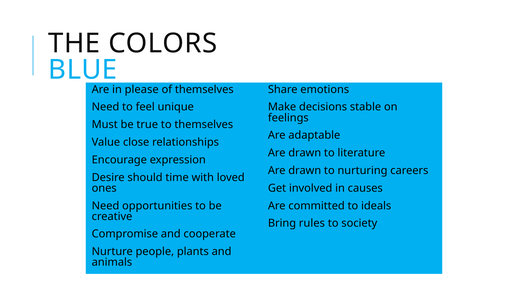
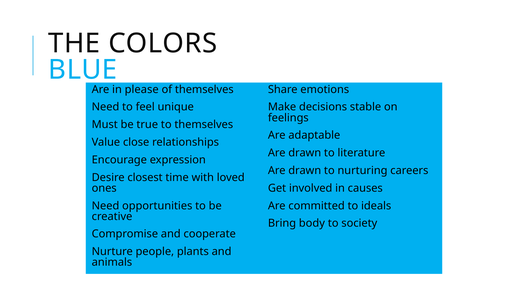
should: should -> closest (145, 177)
rules: rules -> body (312, 223)
